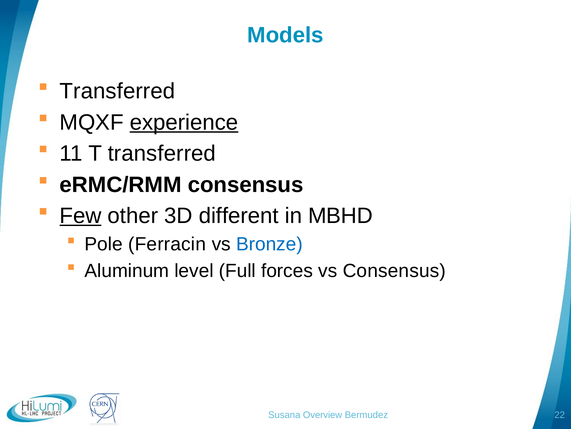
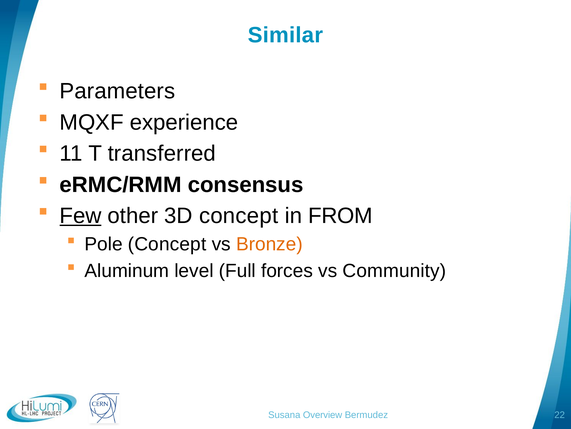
Models: Models -> Similar (285, 35)
Transferred: Transferred -> Parameters (117, 91)
experience underline: present -> none (184, 122)
3D different: different -> concept (239, 215)
MBHD: MBHD -> FROM (340, 215)
Pole Ferracin: Ferracin -> Concept (167, 244)
Bronze colour: blue -> orange (269, 244)
vs Consensus: Consensus -> Community (394, 270)
